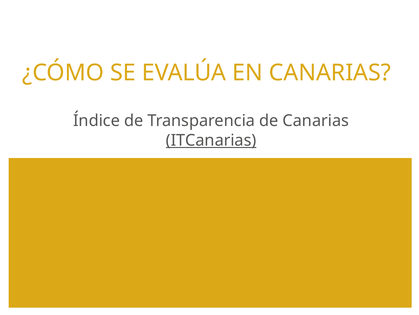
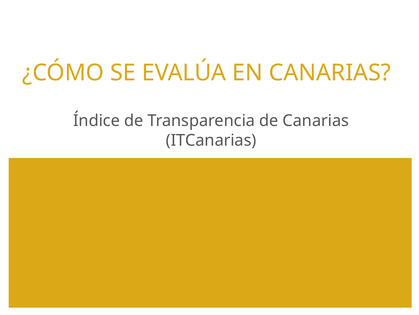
ITCanarias underline: present -> none (211, 140)
